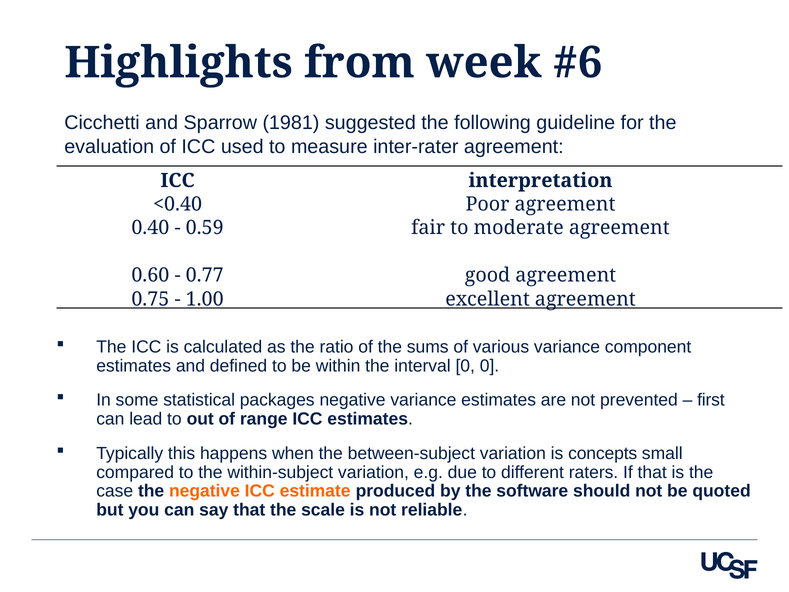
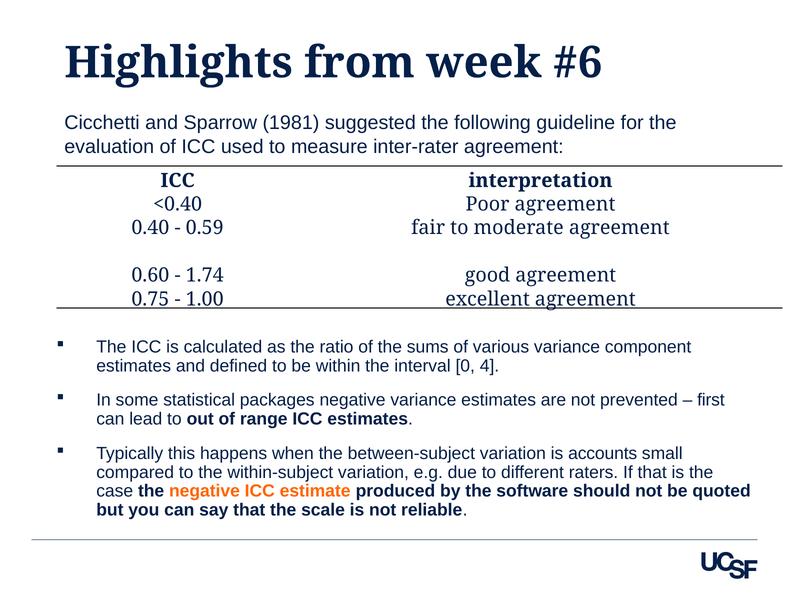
0.77: 0.77 -> 1.74 (205, 275)
0 0: 0 -> 4 (489, 366)
concepts: concepts -> accounts (603, 453)
